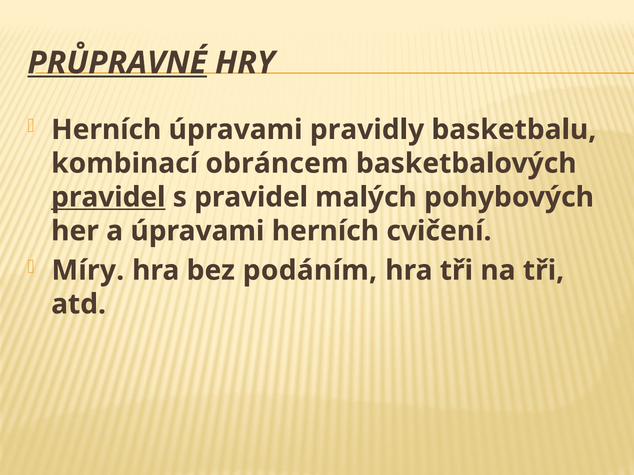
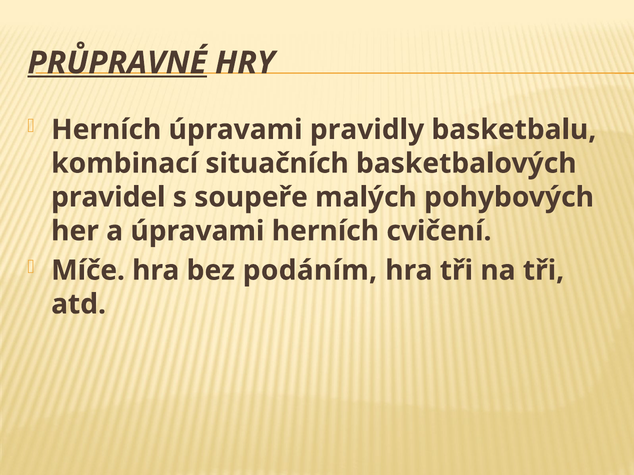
obráncem: obráncem -> situačních (277, 164)
pravidel underline: present -> none (108, 197)
s pravidel: pravidel -> soupeře (251, 197)
Míry: Míry -> Míče (88, 271)
